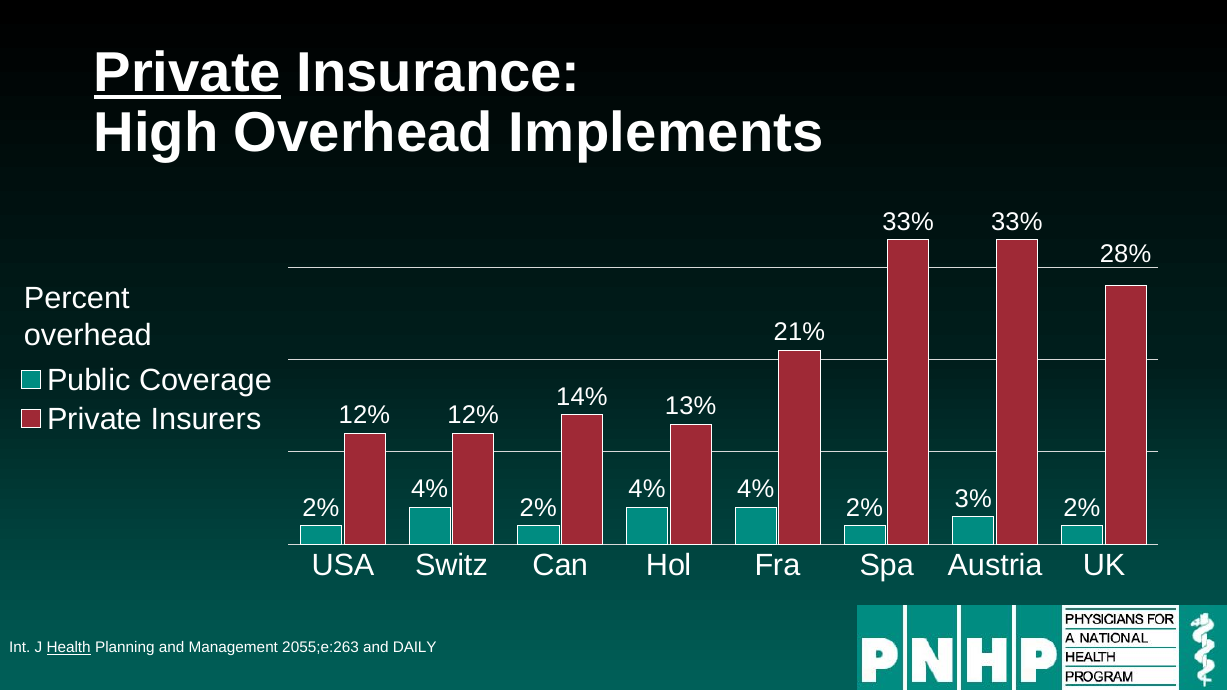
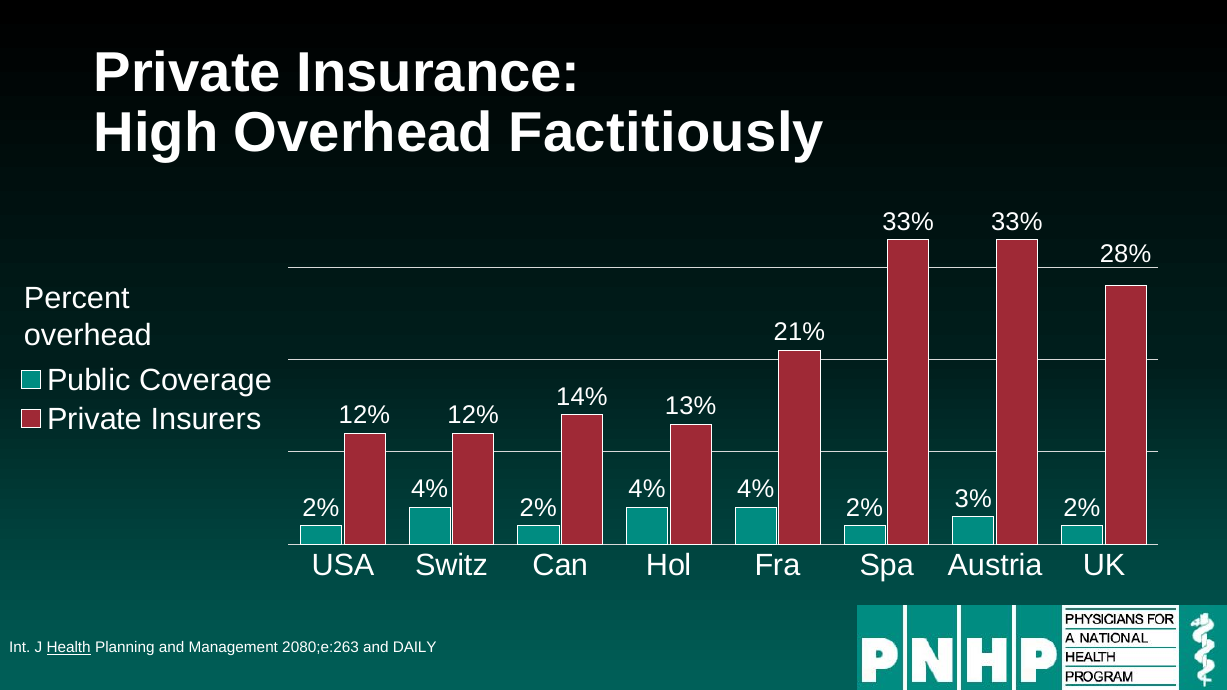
Private underline: present -> none (187, 73)
Implements: Implements -> Factitiously (666, 133)
2055;e:263: 2055;e:263 -> 2080;e:263 (321, 648)
